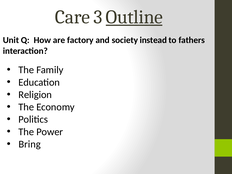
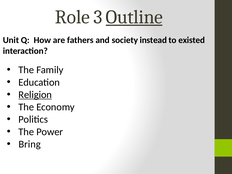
Care: Care -> Role (72, 17)
factory: factory -> fathers (80, 40)
fathers: fathers -> existed (192, 40)
Religion underline: none -> present (35, 95)
